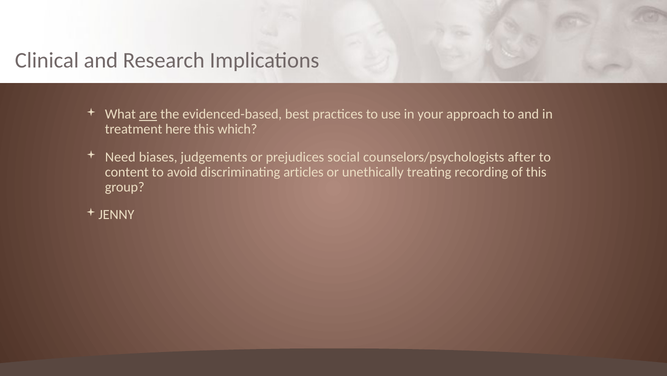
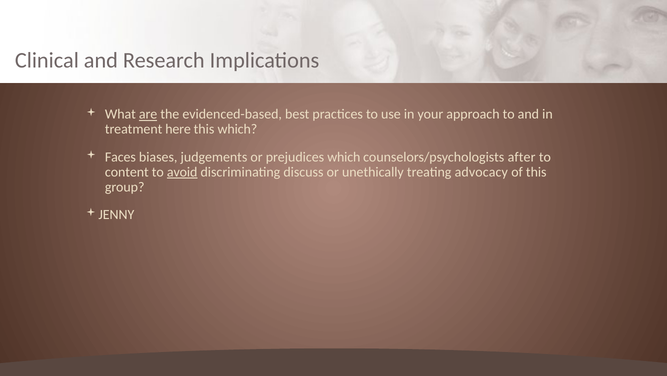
Need: Need -> Faces (120, 157)
prejudices social: social -> which (344, 157)
avoid underline: none -> present (182, 172)
articles: articles -> discuss (303, 172)
recording: recording -> advocacy (481, 172)
